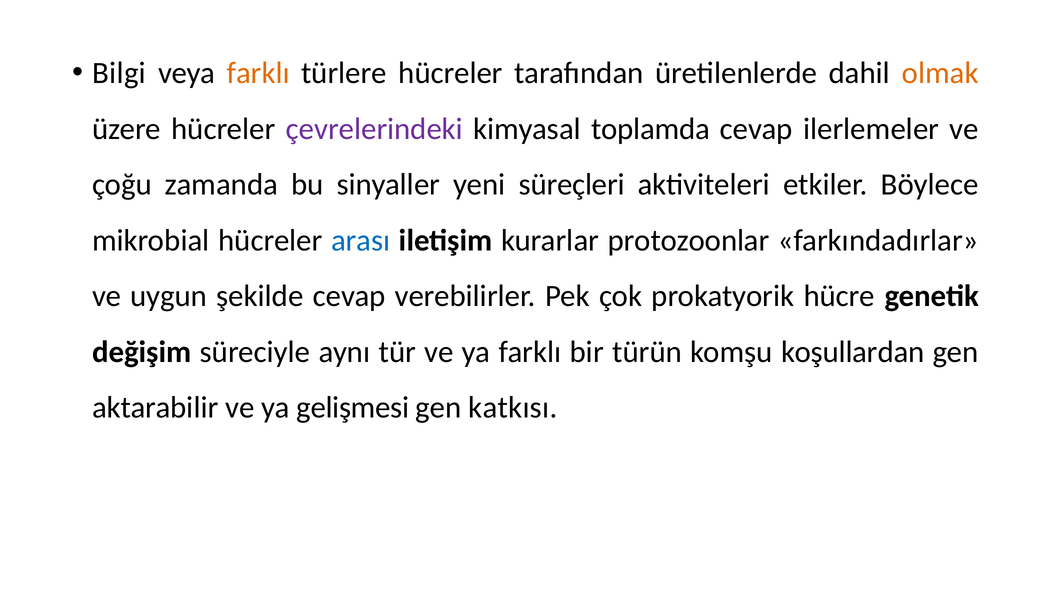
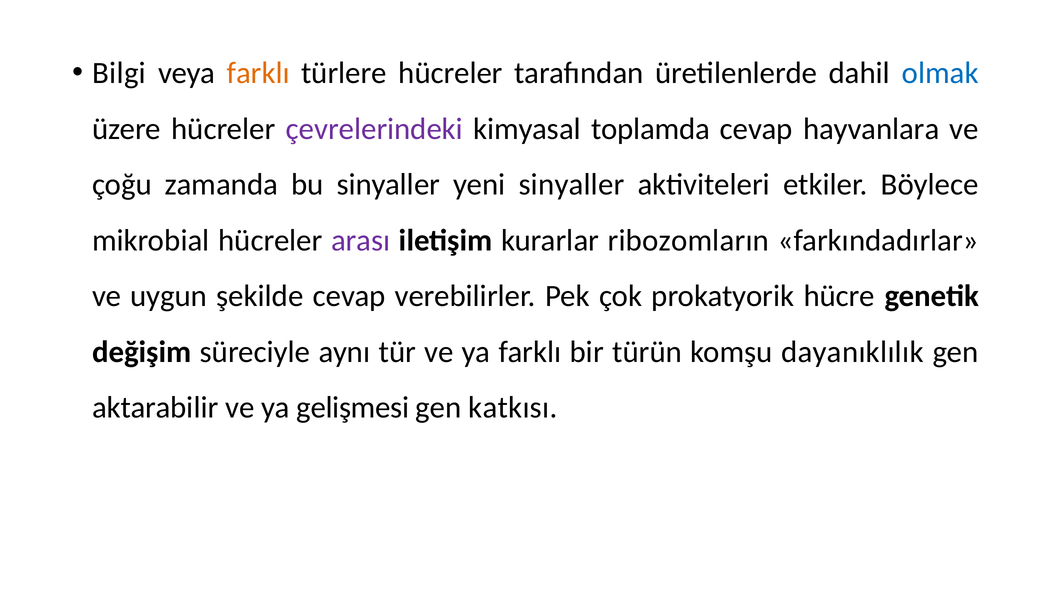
olmak colour: orange -> blue (940, 73)
ilerlemeler: ilerlemeler -> hayvanlara (871, 129)
yeni süreçleri: süreçleri -> sinyaller (571, 184)
arası colour: blue -> purple (361, 240)
protozoonlar: protozoonlar -> ribozomların (688, 240)
koşullardan: koşullardan -> dayanıklılık (852, 351)
